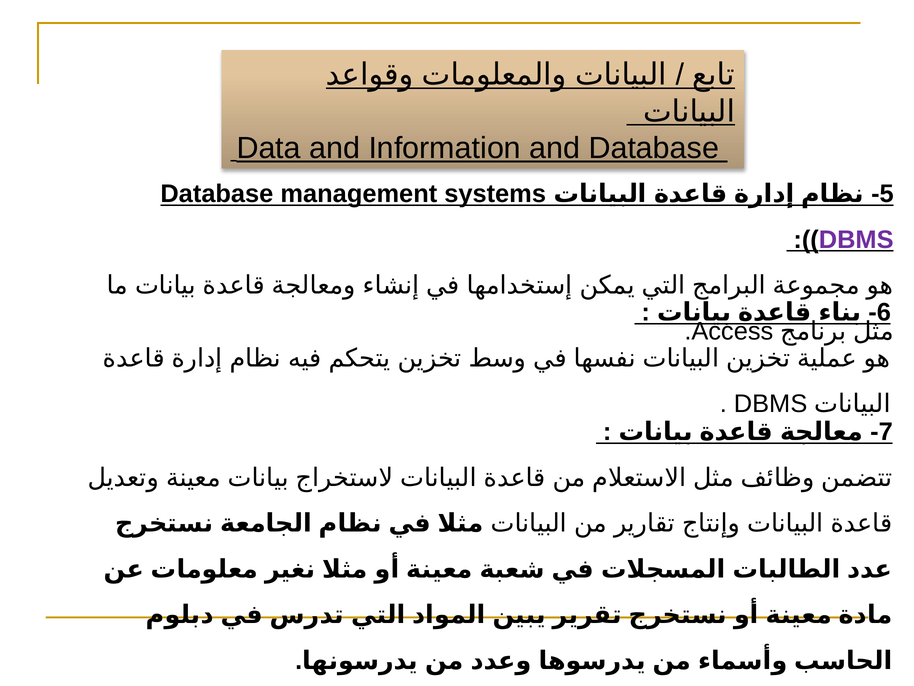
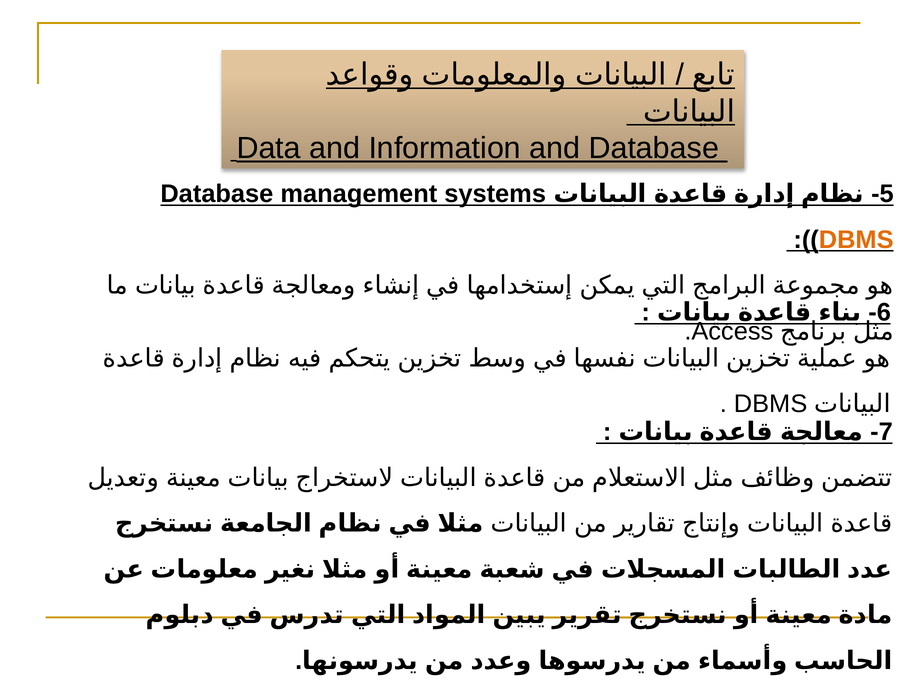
DBMS colour: purple -> orange (856, 240)
